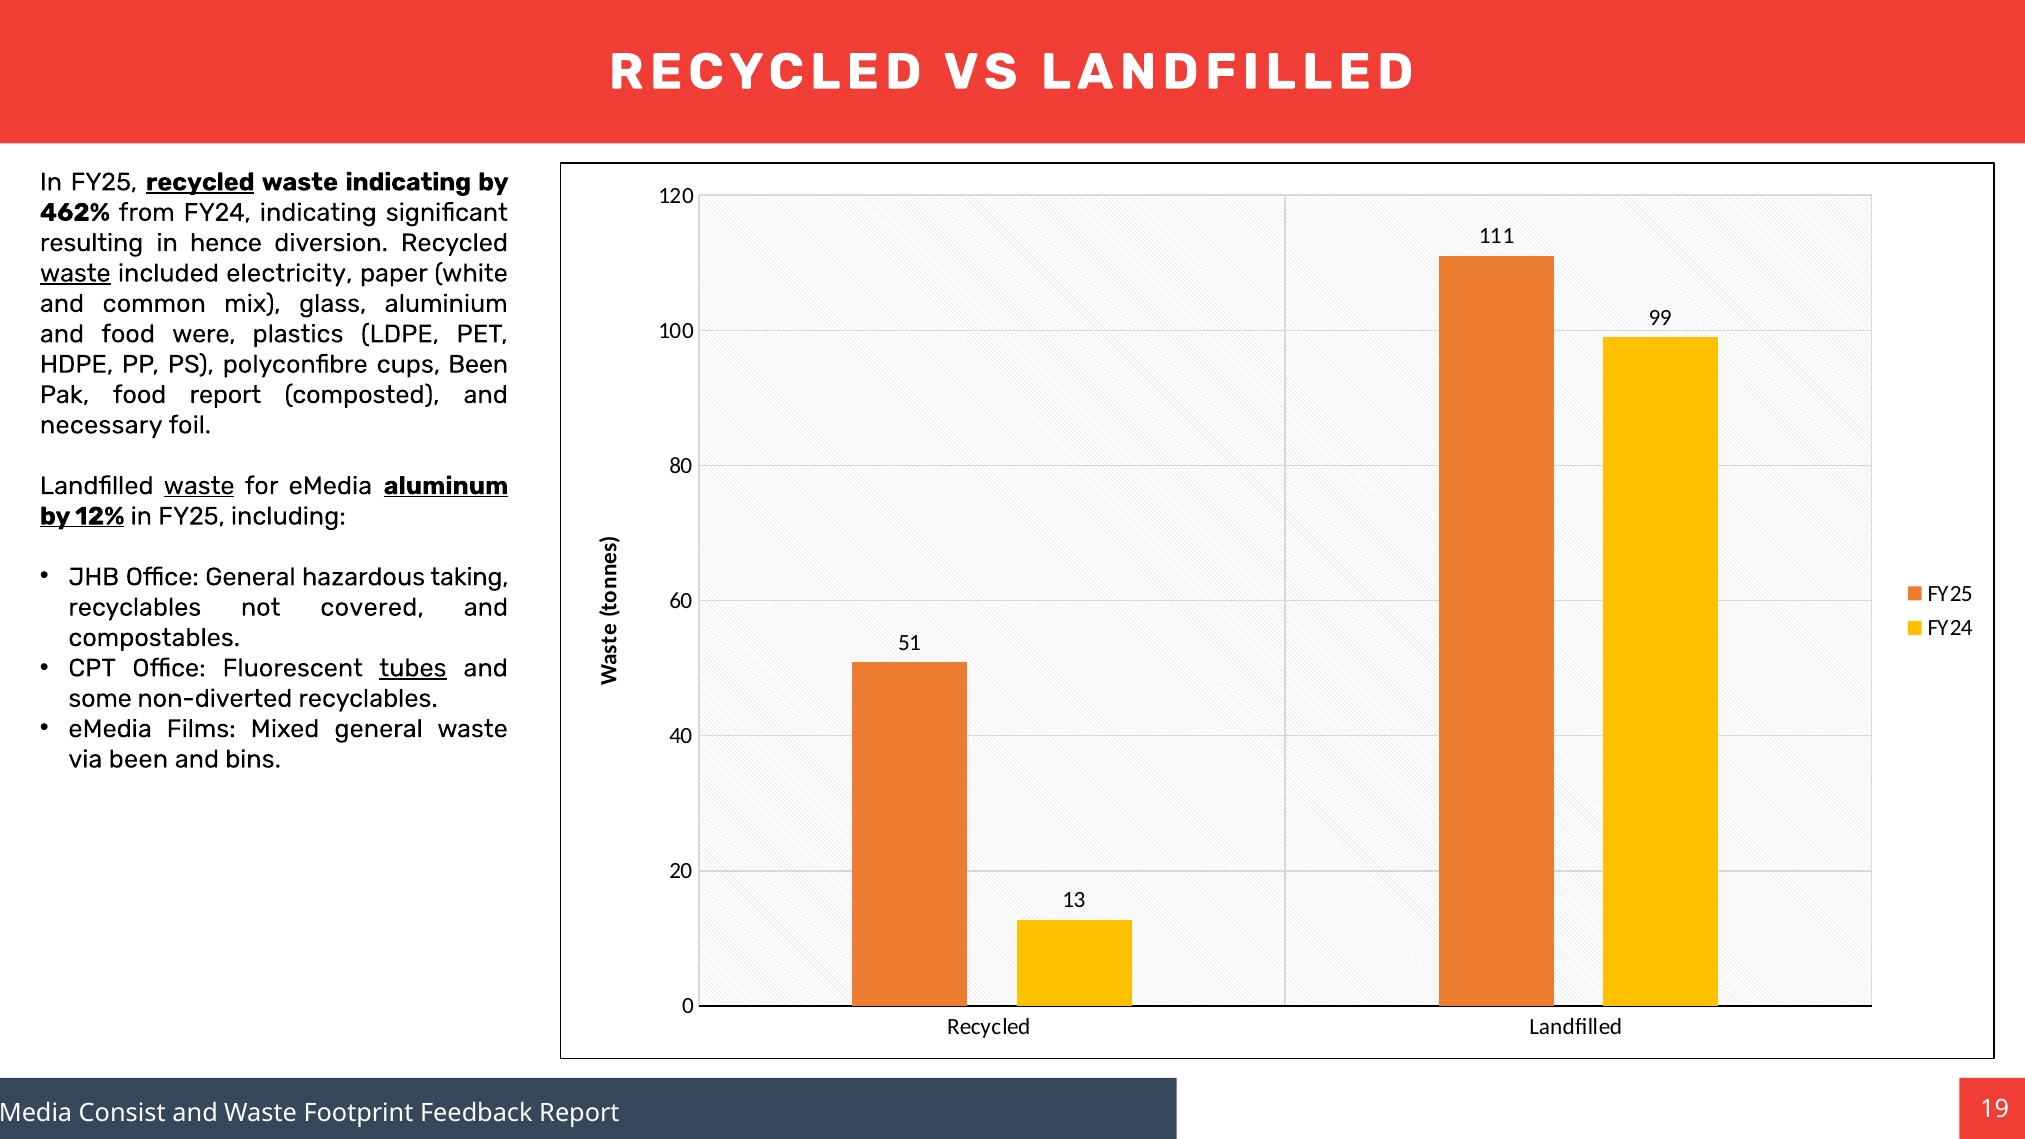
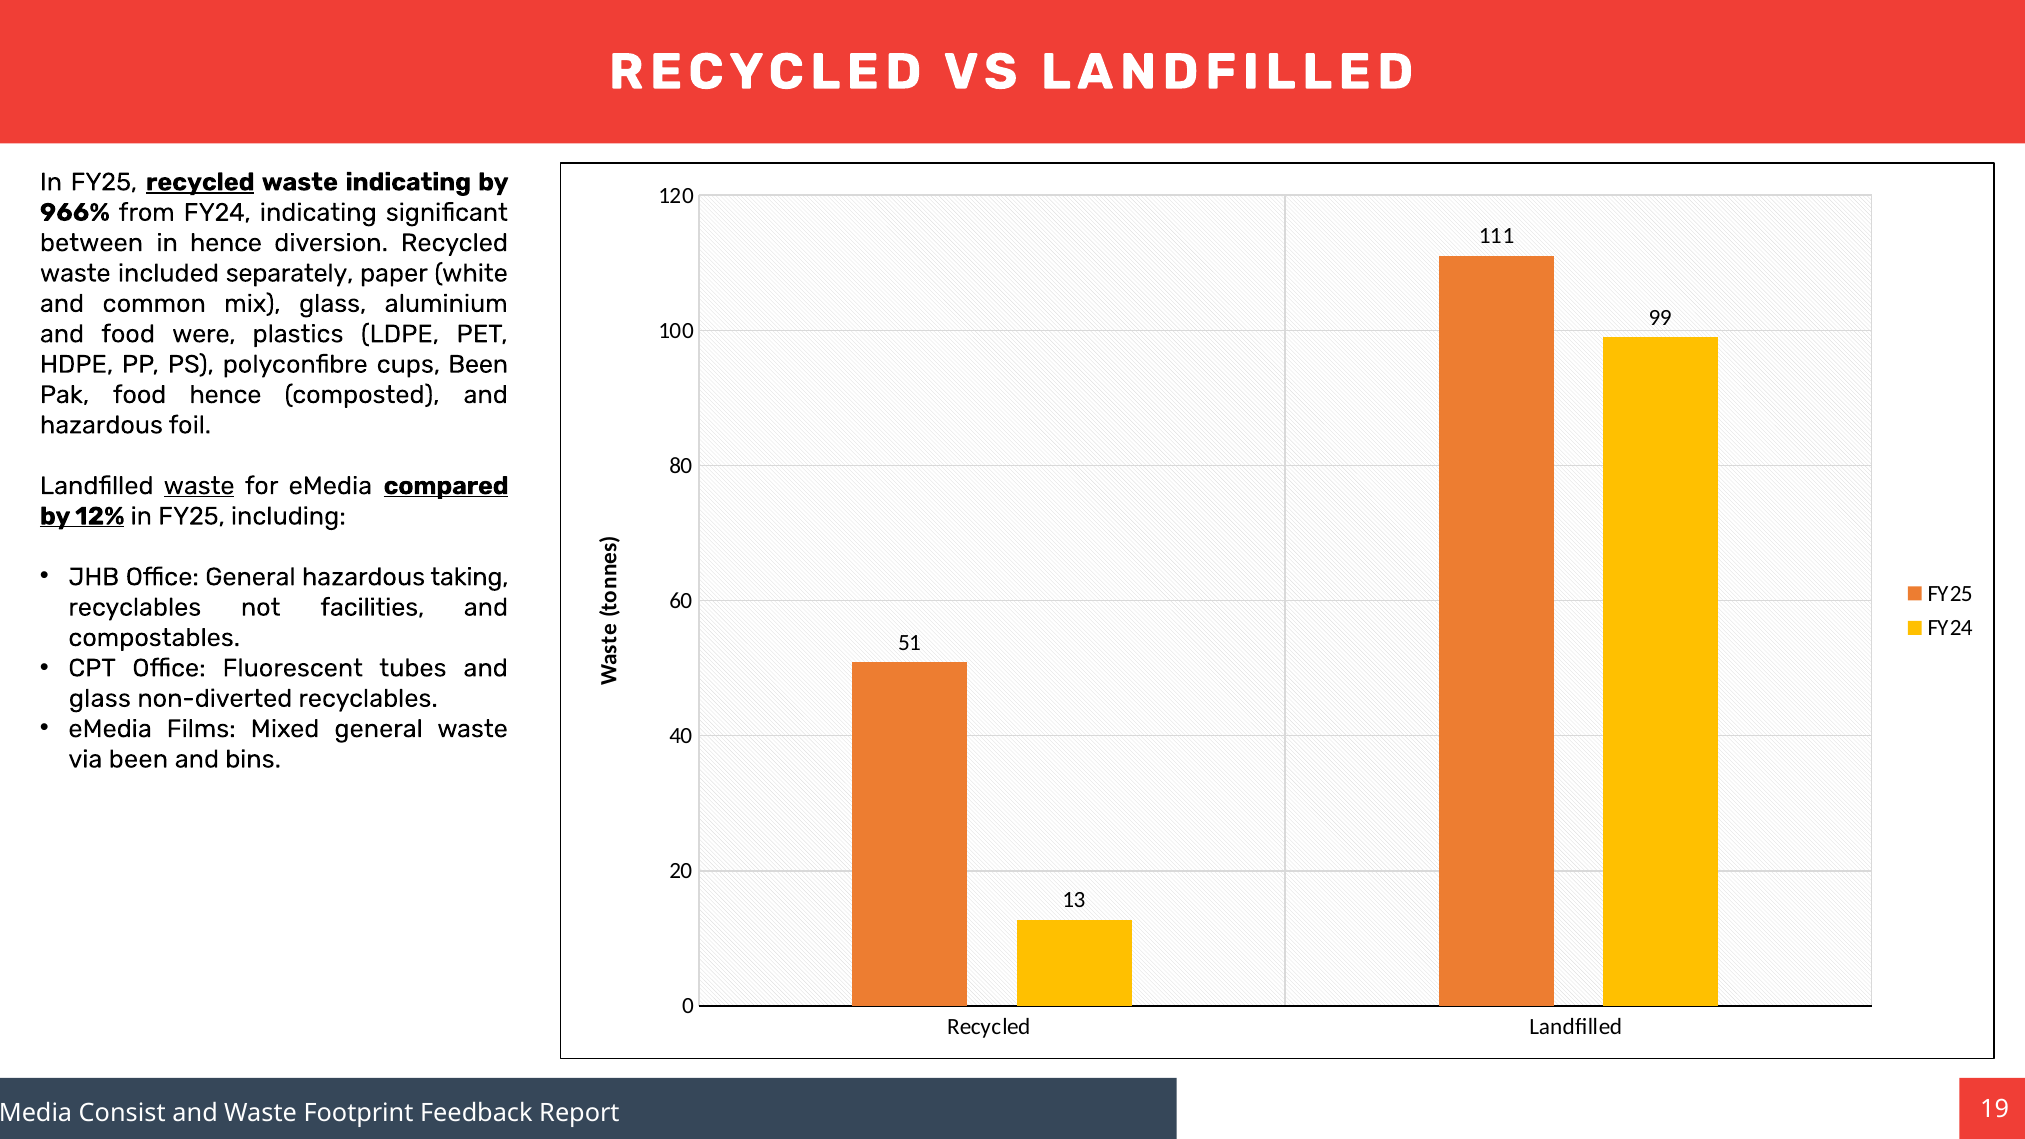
462%: 462% -> 966% (75, 212)
resulting: resulting -> between (92, 243)
waste underline: present -> none (75, 273)
electricity: electricity -> separately (290, 273)
food report: report -> hence (225, 395)
necessary: necessary -> hazardous (101, 425)
aluminum: aluminum -> compared (446, 486)
covered: covered -> facilities (372, 607)
tubes underline: present -> none (413, 668)
some: some -> glass (100, 698)
